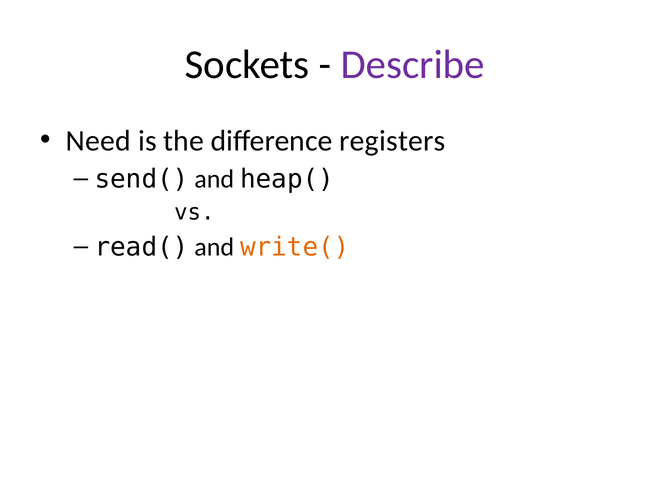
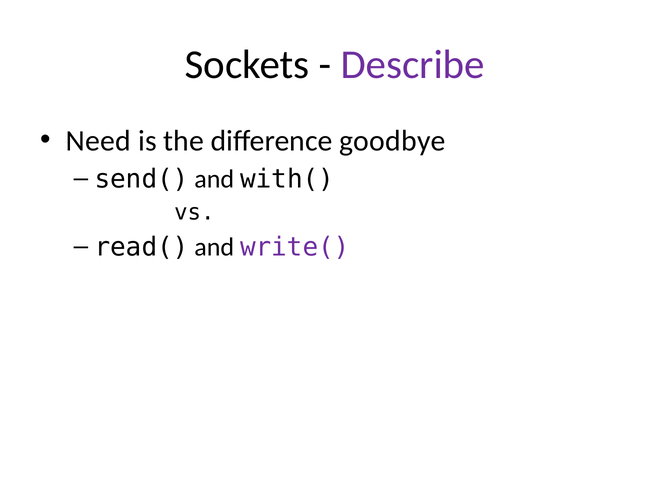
registers: registers -> goodbye (392, 141)
heap(: heap( -> with( (287, 179)
write( colour: orange -> purple (295, 247)
